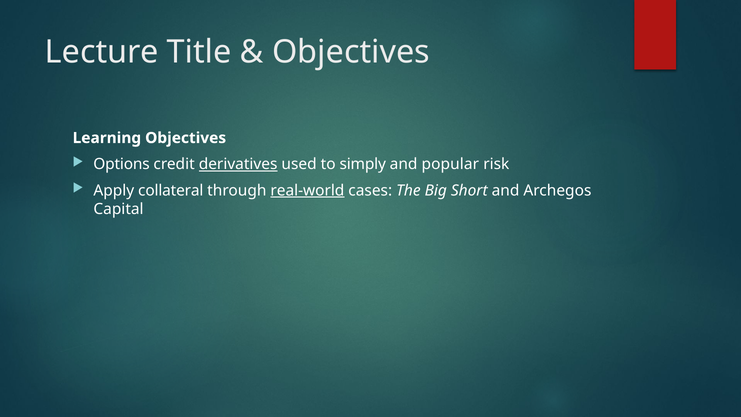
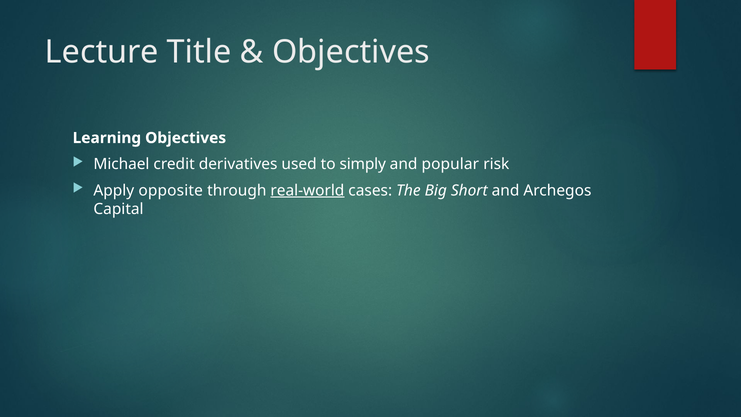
Options: Options -> Michael (121, 164)
derivatives underline: present -> none (238, 164)
collateral: collateral -> opposite (171, 190)
